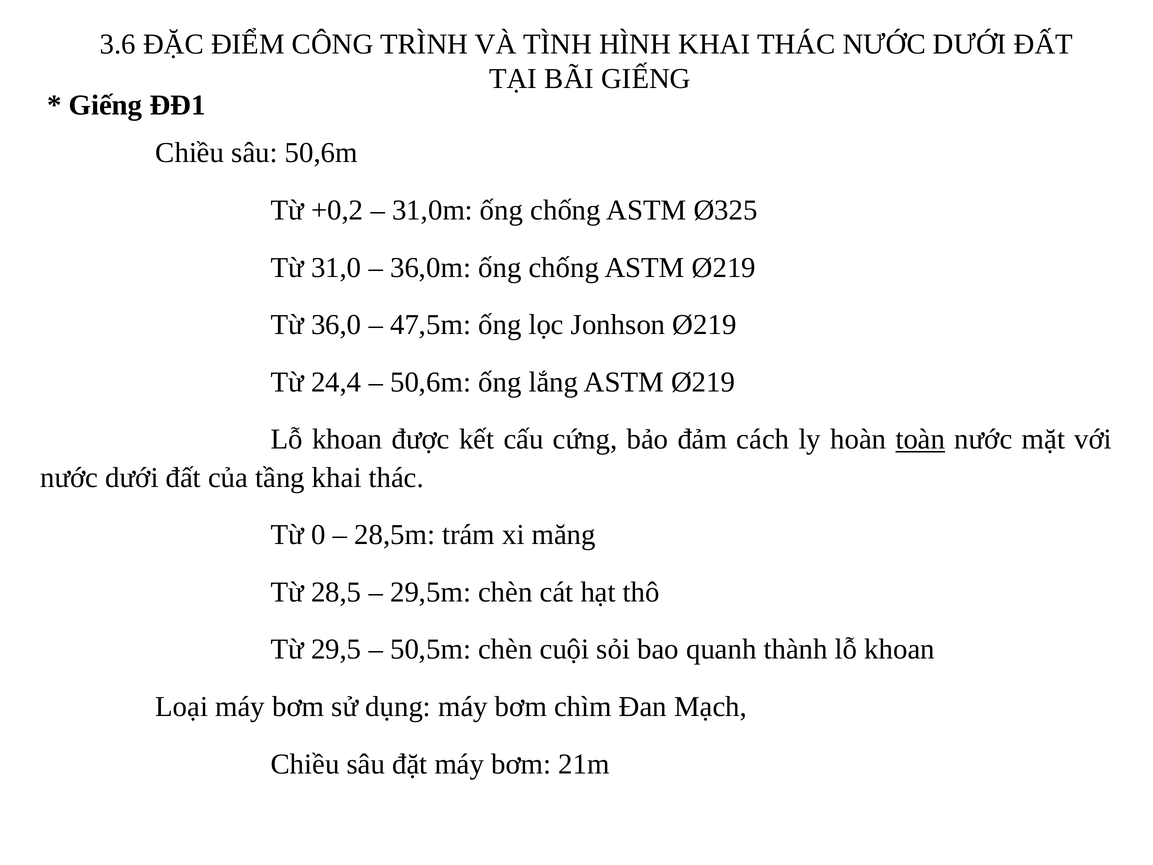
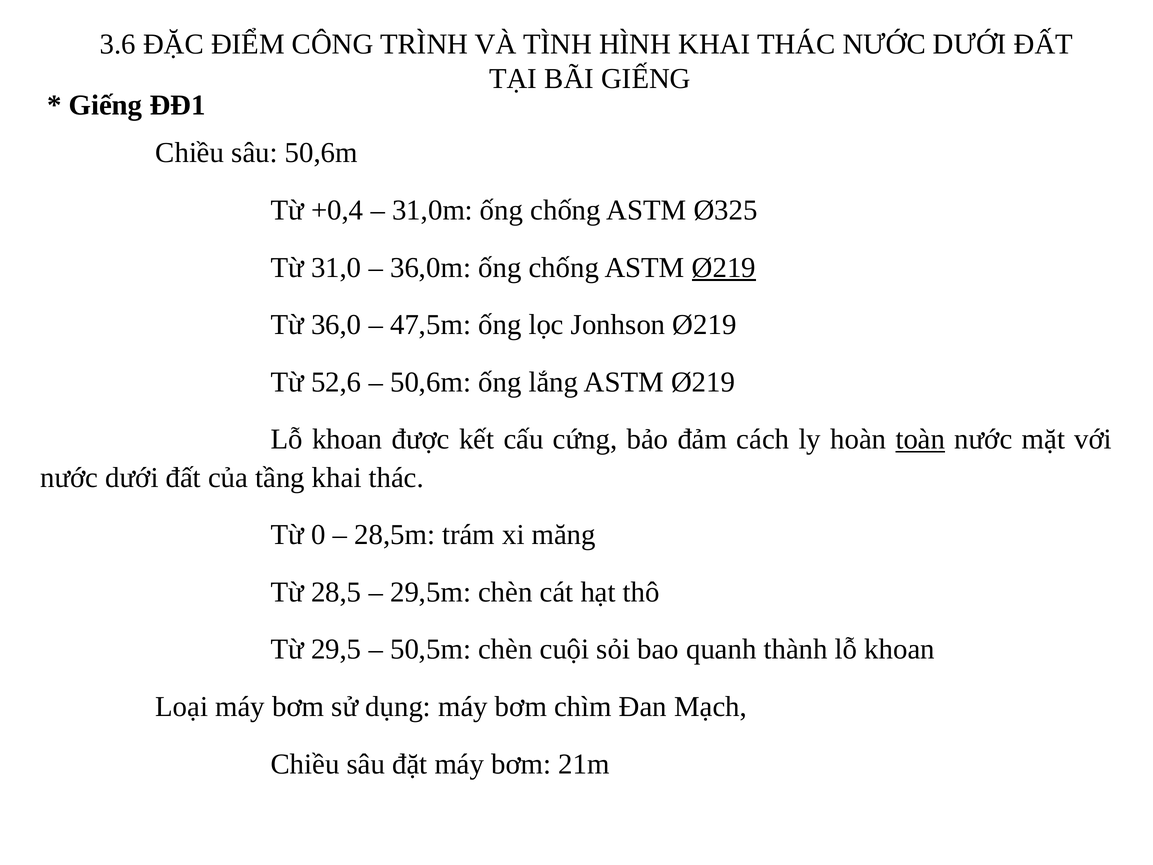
+0,2: +0,2 -> +0,4 (337, 210)
Ø219 underline: none -> present (724, 267)
24,4: 24,4 -> 52,6 (336, 382)
